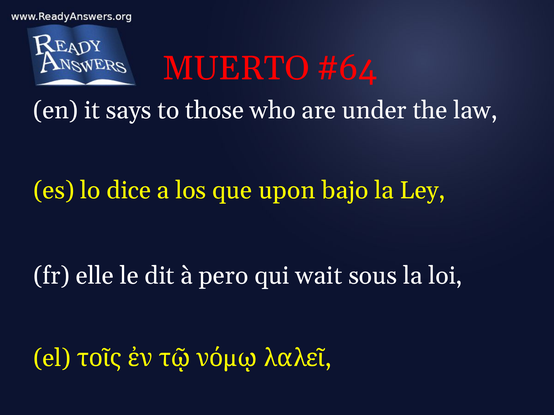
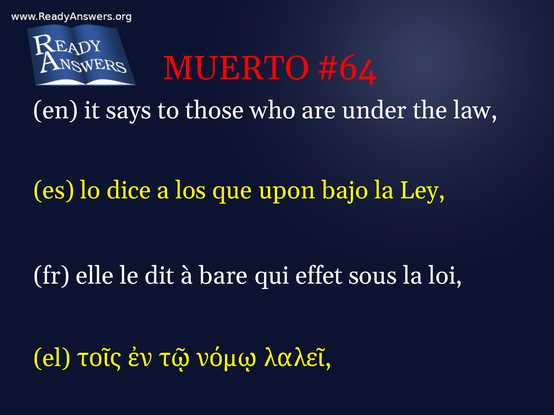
pero: pero -> bare (223, 276)
wait: wait -> effet (319, 276)
